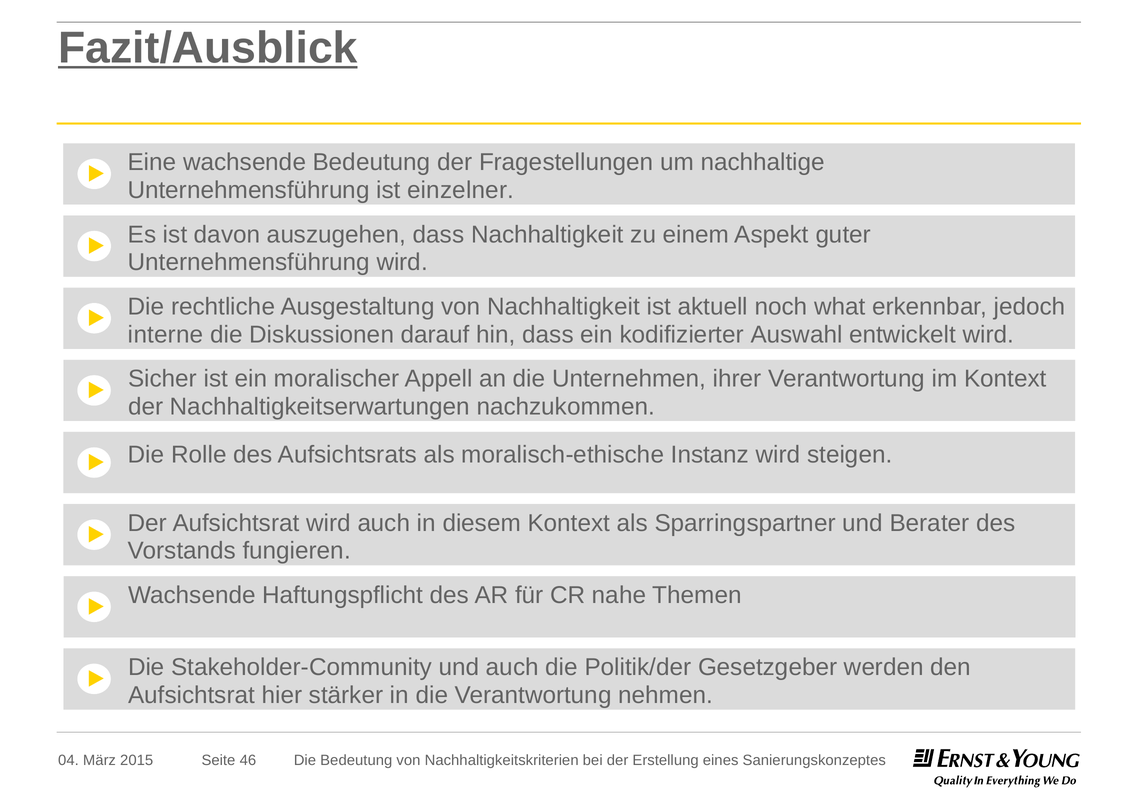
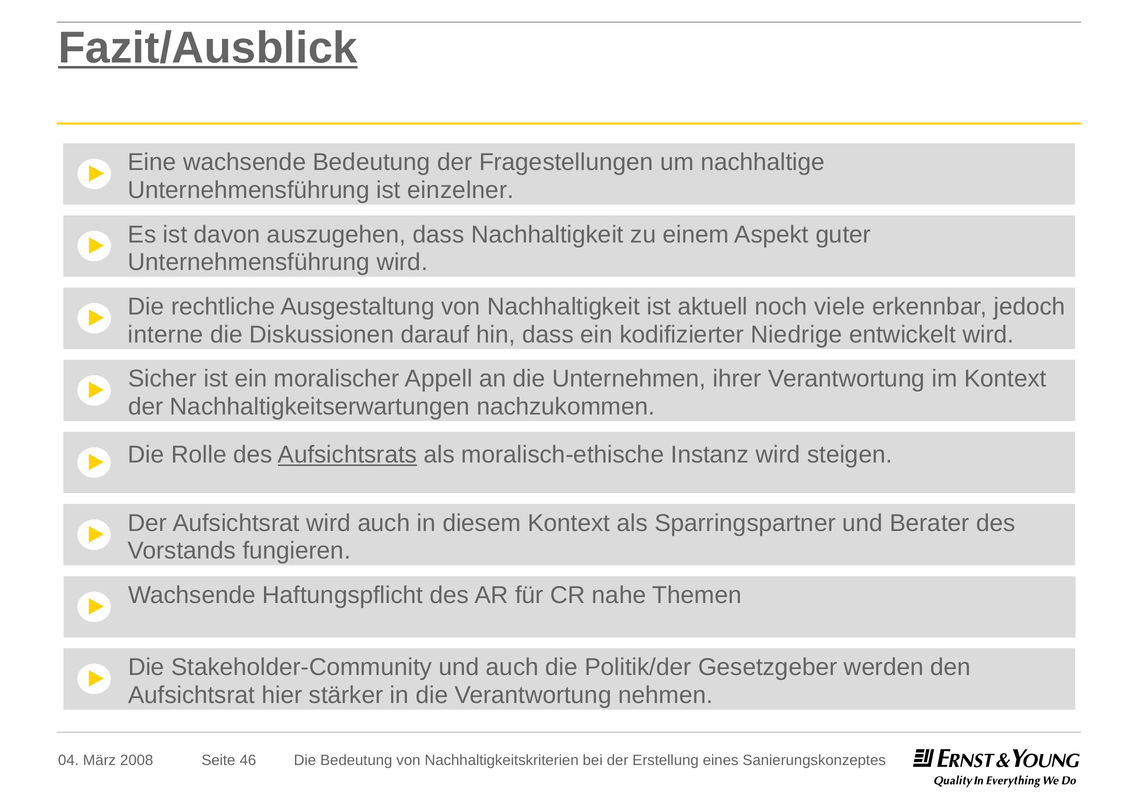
what: what -> viele (840, 307)
Auswahl: Auswahl -> Niedrige (796, 334)
Aufsichtsrats underline: none -> present (347, 455)
2015: 2015 -> 2008 (137, 760)
